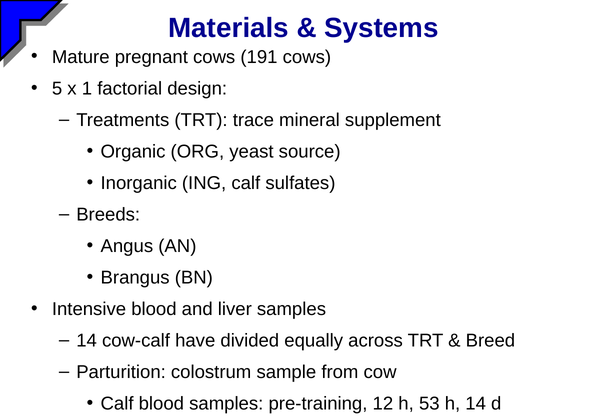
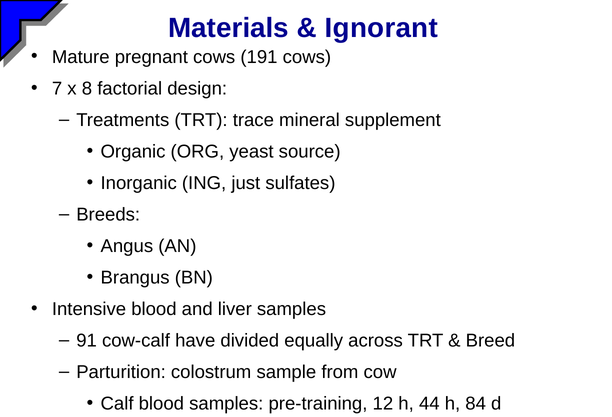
Systems: Systems -> Ignorant (381, 28)
5: 5 -> 7 (57, 88)
1: 1 -> 8 (87, 88)
ING calf: calf -> just (246, 183)
14: 14 -> 91 (87, 341)
53: 53 -> 44 (429, 404)
h 14: 14 -> 84 (476, 404)
